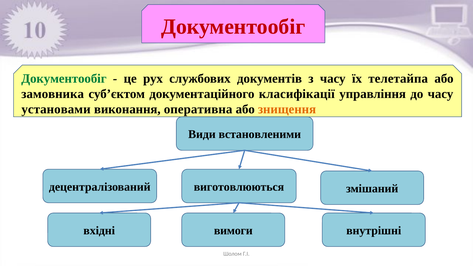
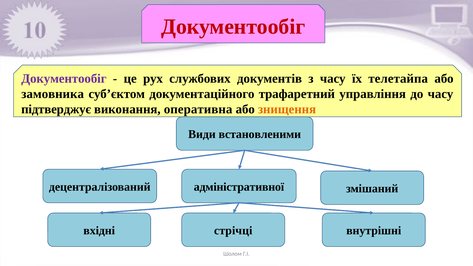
Документообіг colour: green -> purple (64, 79)
класифікації: класифікації -> трафаретний (297, 94)
установами: установами -> підтверджує (56, 109)
виготовлюються: виготовлюються -> адміністративної (239, 187)
вимоги: вимоги -> стрічці (233, 231)
